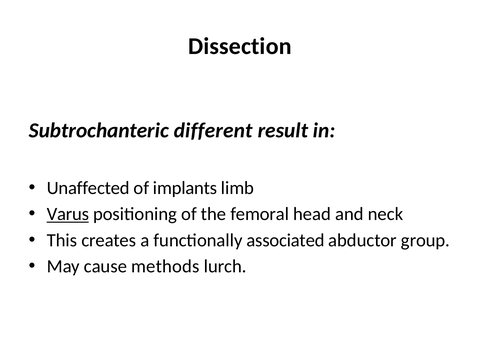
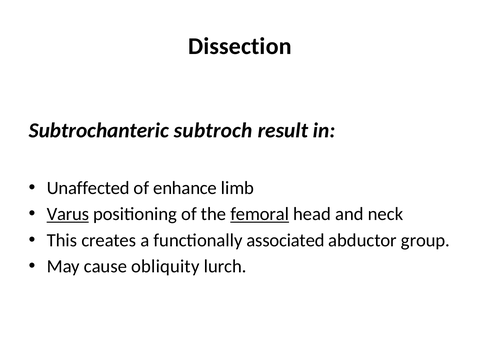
different: different -> subtroch (213, 131)
implants: implants -> enhance (185, 188)
femoral underline: none -> present (260, 214)
methods: methods -> obliquity (165, 266)
